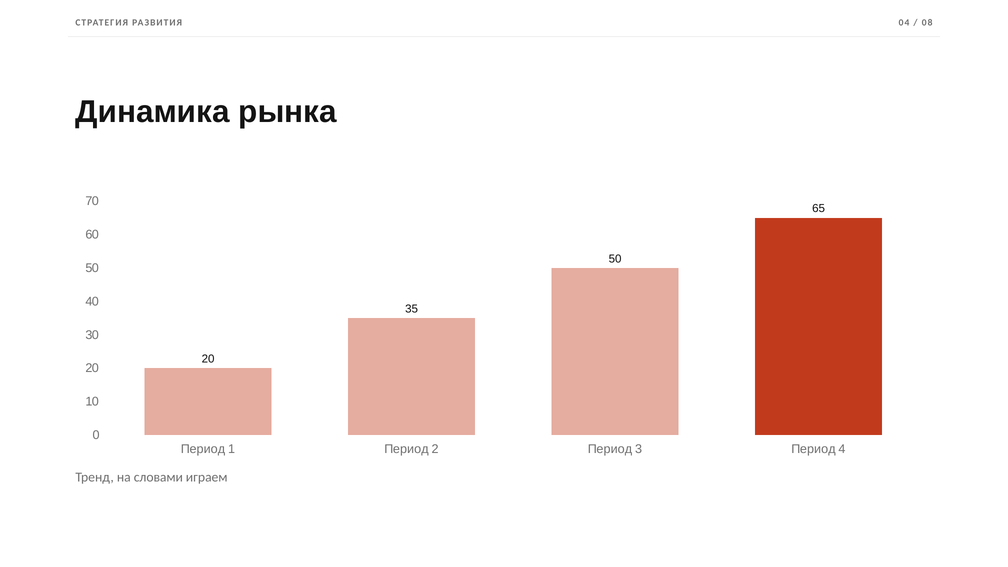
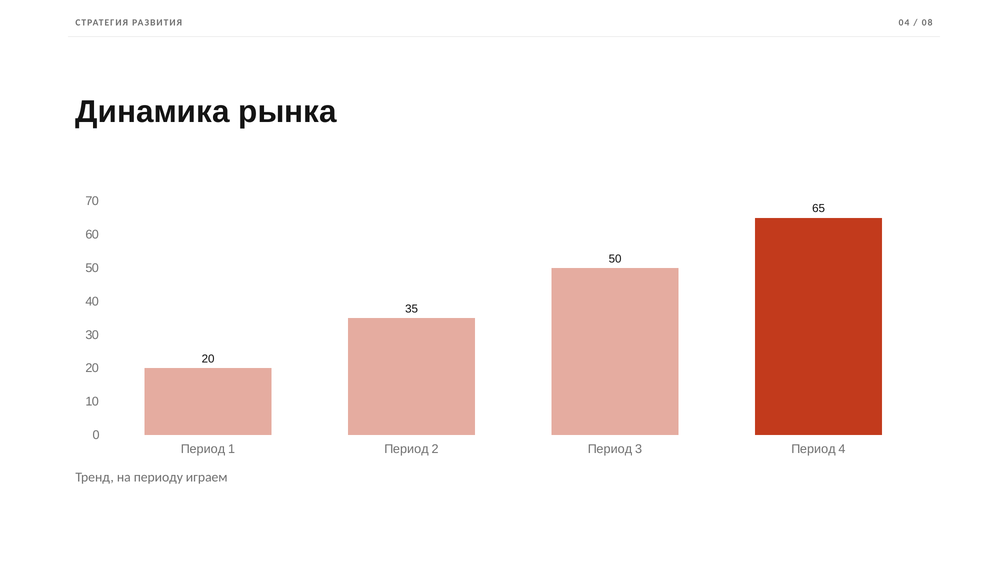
словами: словами -> периоду (158, 477)
